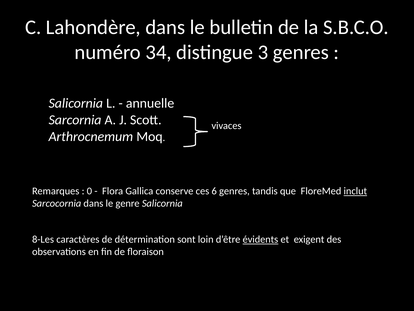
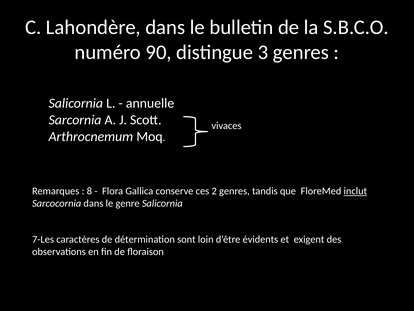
34: 34 -> 90 (159, 52)
0: 0 -> 8 (89, 191)
6: 6 -> 2 (214, 191)
8-Les: 8-Les -> 7-Les (43, 239)
évidents underline: present -> none (260, 239)
